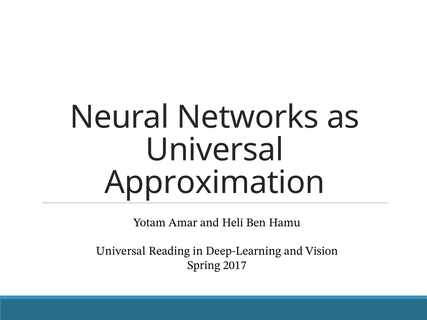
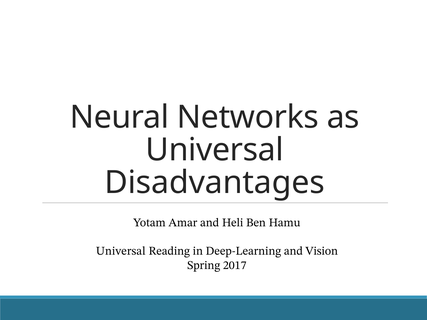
Approximation: Approximation -> Disadvantages (215, 183)
